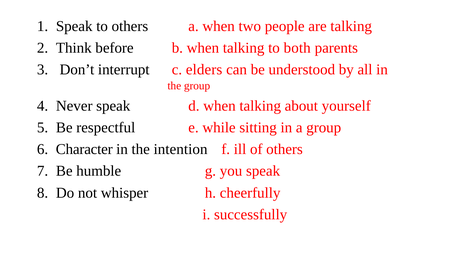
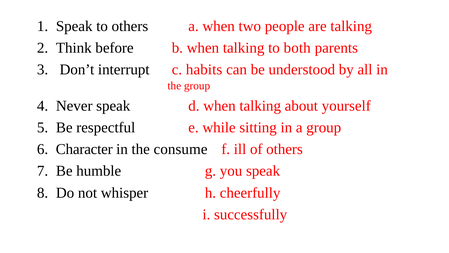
elders: elders -> habits (204, 69)
intention: intention -> consume (181, 149)
